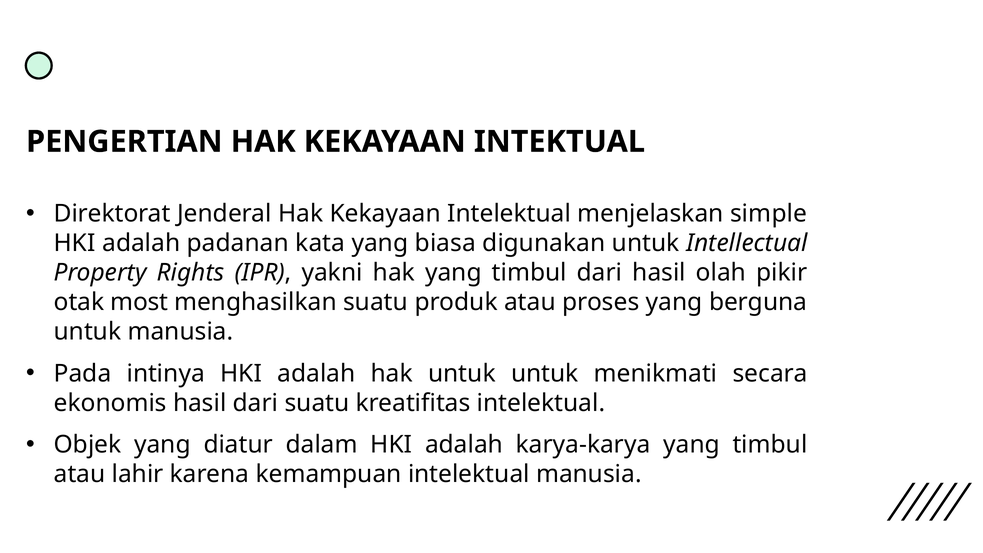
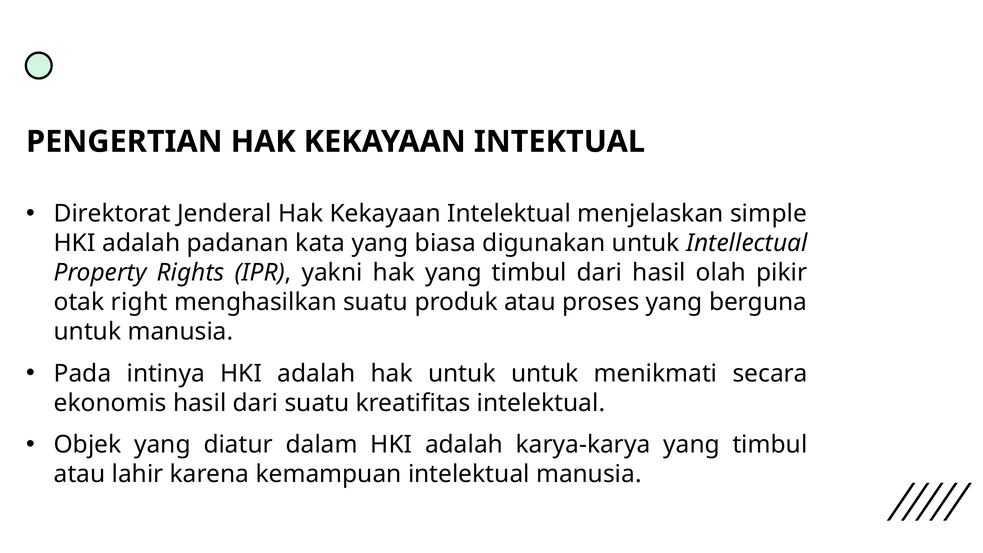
most: most -> right (139, 302)
